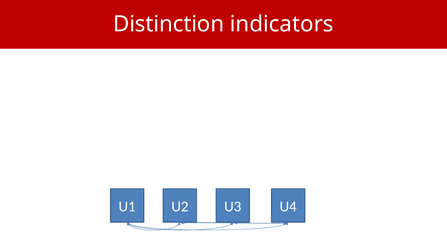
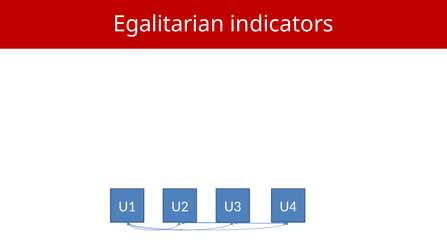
Distinction: Distinction -> Egalitarian (169, 24)
